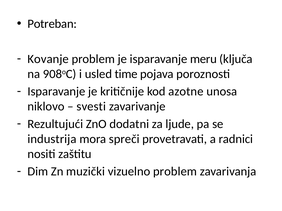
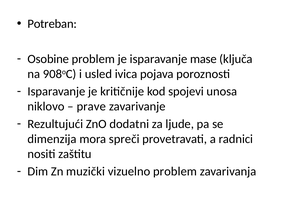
Kovanje: Kovanje -> Osobine (48, 59)
meru: meru -> mase (203, 59)
time: time -> ivica (126, 74)
azotne: azotne -> spojevi (186, 92)
svesti: svesti -> prave (91, 107)
industrija: industrija -> dimenzija (52, 139)
